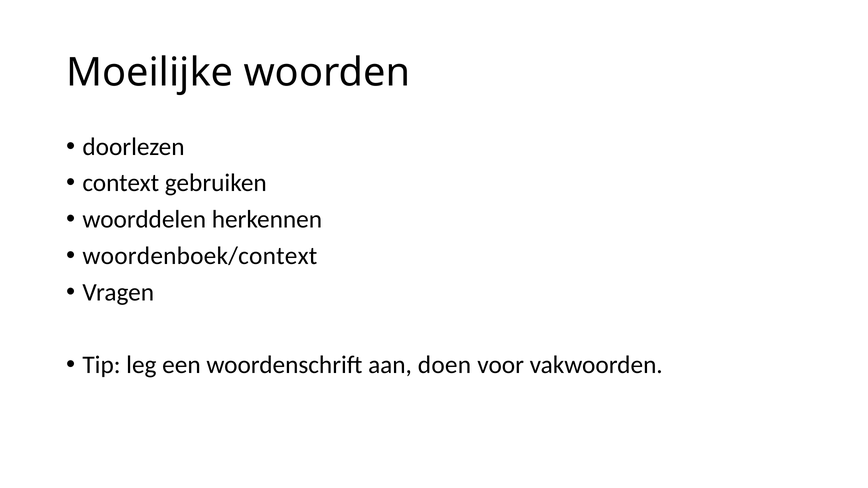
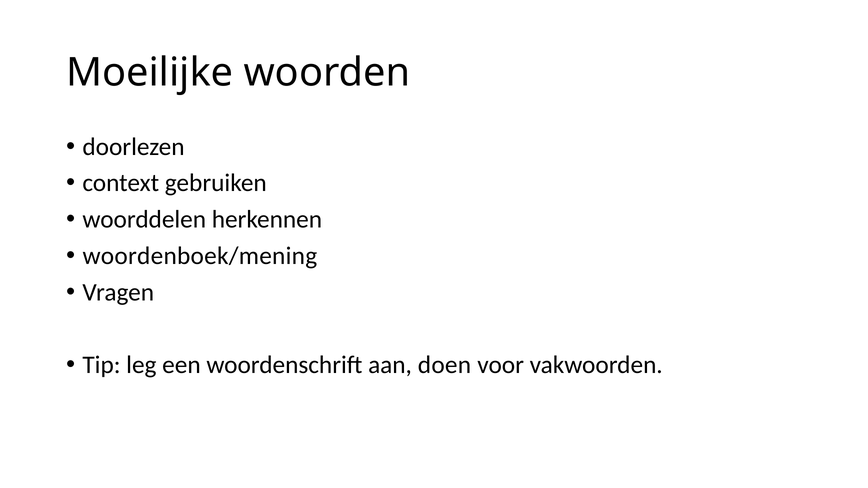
woordenboek/context: woordenboek/context -> woordenboek/mening (200, 256)
